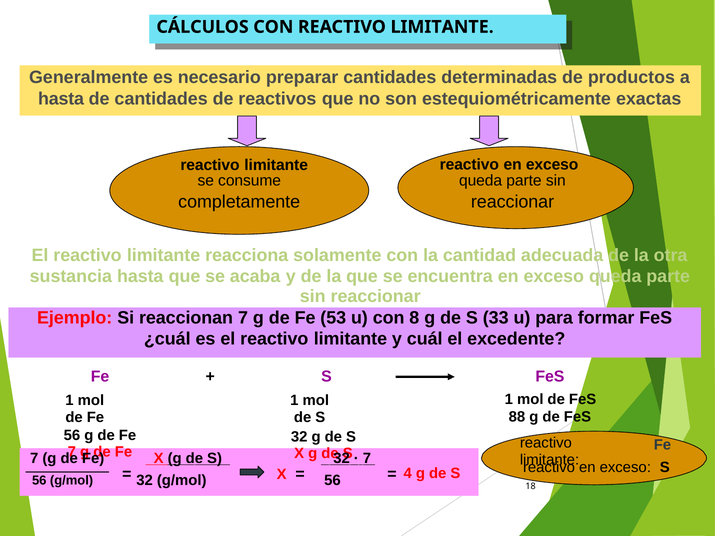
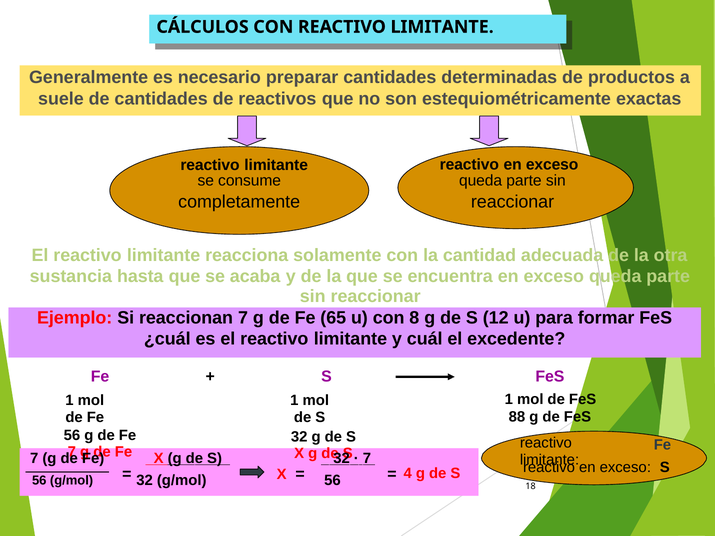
hasta: hasta -> suele (61, 99)
53: 53 -> 65 (333, 318)
33: 33 -> 12 (496, 318)
